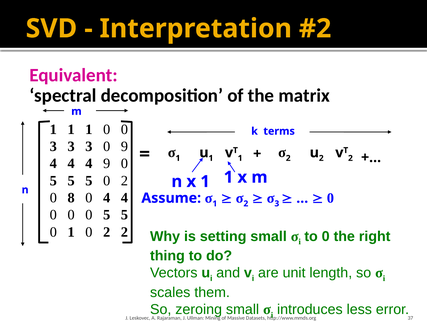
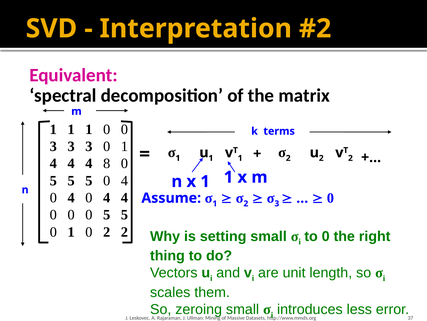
3 0 9: 9 -> 1 (124, 146)
4 9: 9 -> 8 (107, 163)
5 0 2: 2 -> 4 (124, 180)
8: 8 -> 4 (71, 197)
